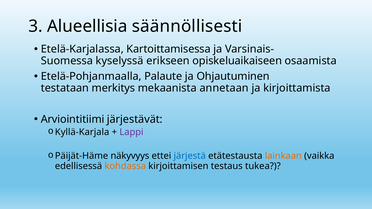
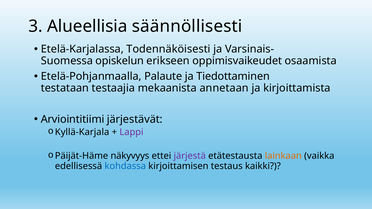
Kartoittamisessa: Kartoittamisessa -> Todennäköisesti (169, 49)
kyselyssä: kyselyssä -> opiskelun (120, 61)
opiskeluaikaiseen: opiskeluaikaiseen -> oppimisvaikeudet (237, 61)
Ohjautuminen: Ohjautuminen -> Tiedottaminen (233, 77)
merkitys: merkitys -> testaajia (113, 88)
järjestä colour: blue -> purple (190, 156)
kohdassa colour: orange -> blue (125, 166)
tukea: tukea -> kaikki (263, 166)
